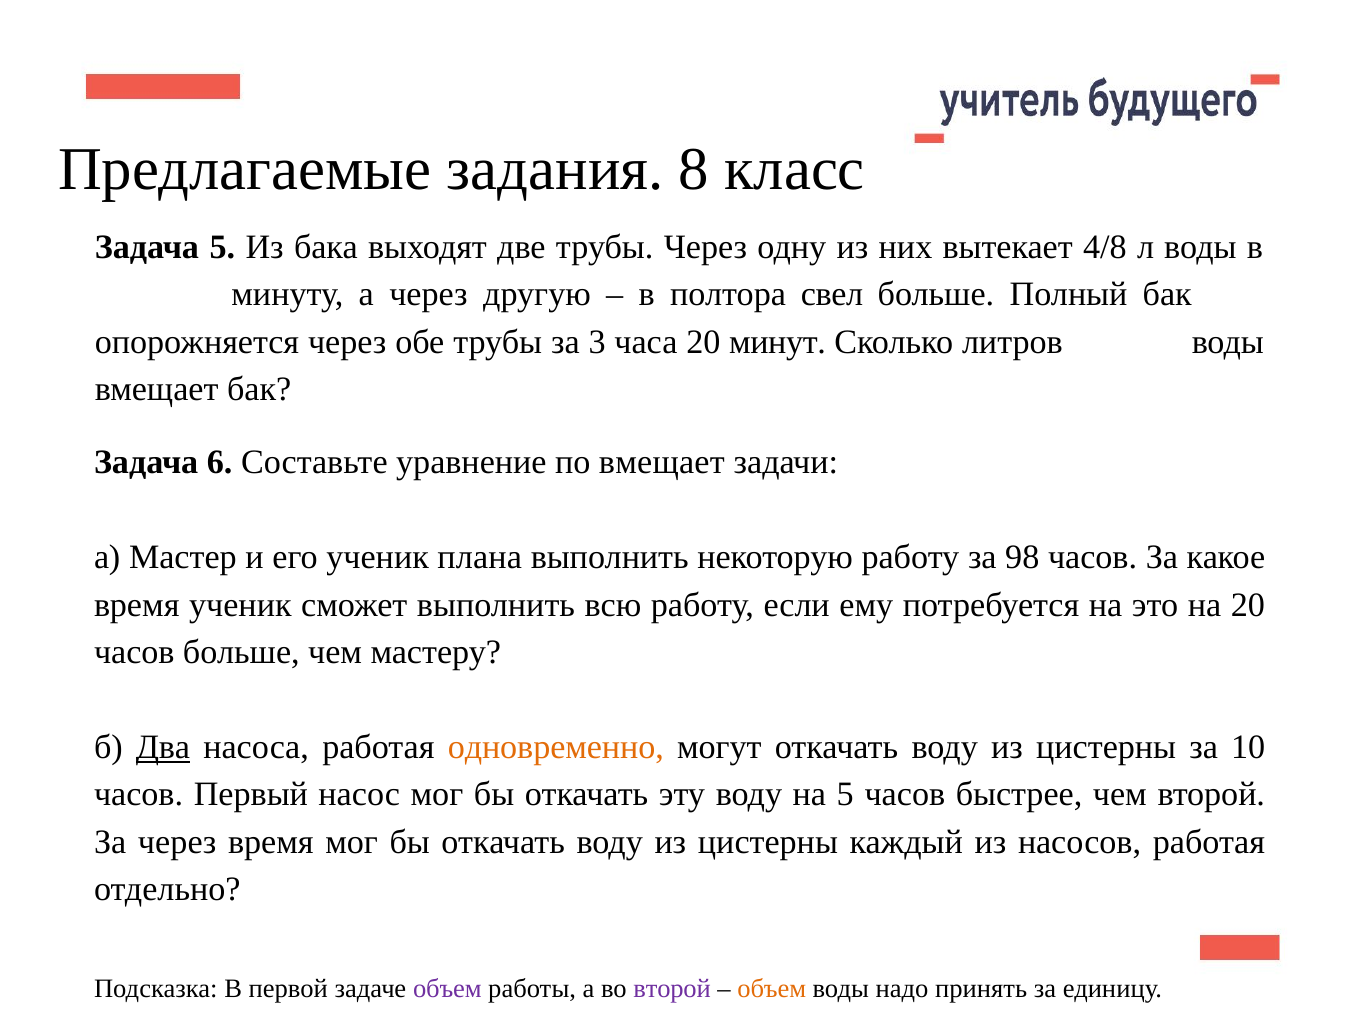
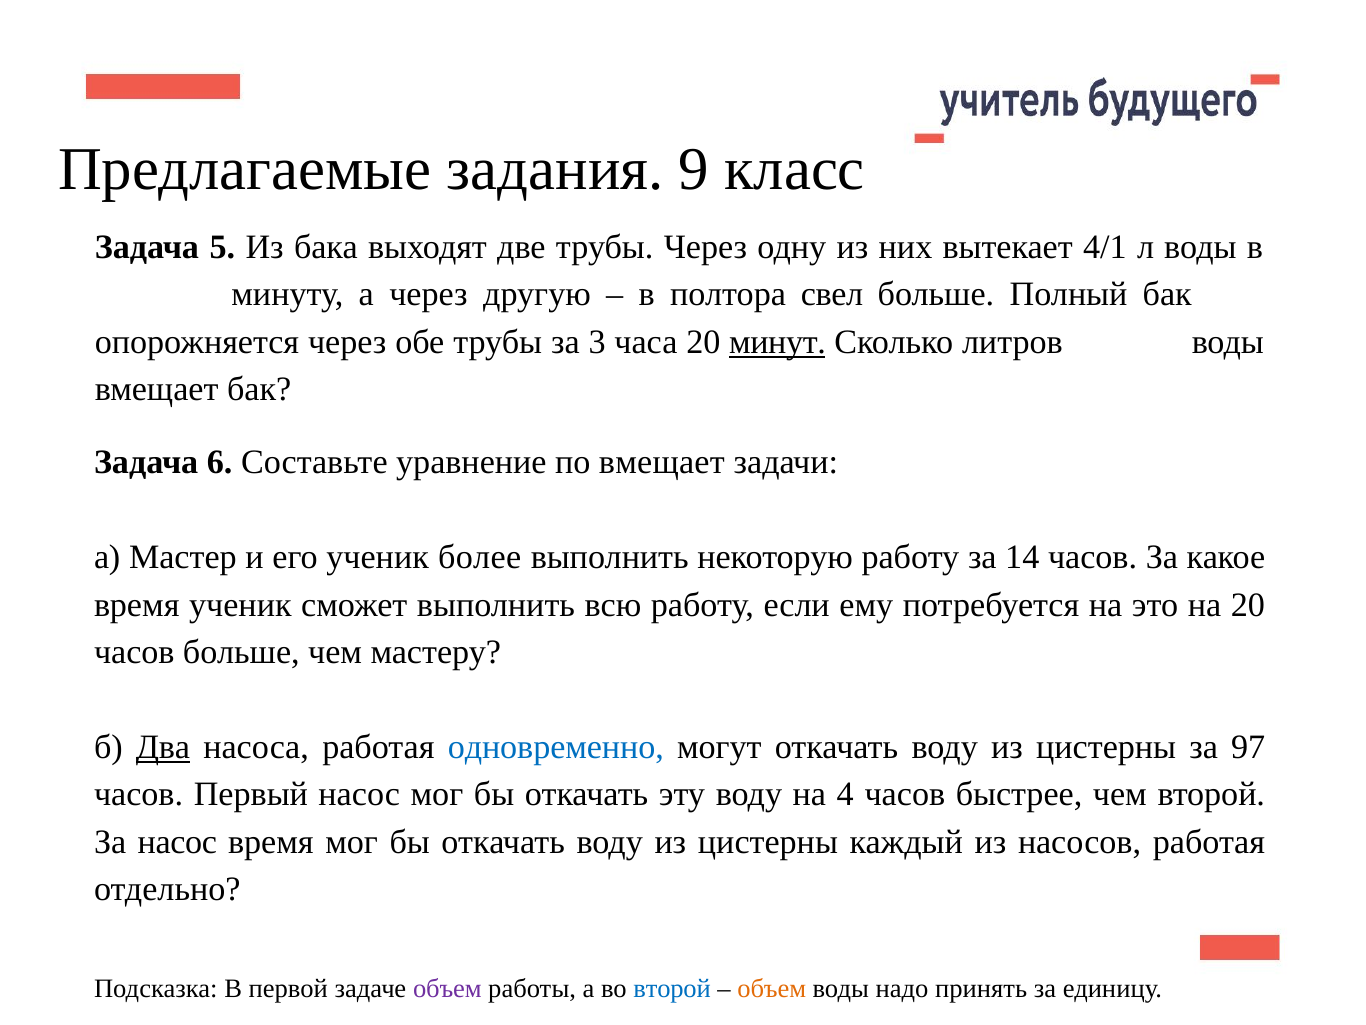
8: 8 -> 9 (694, 169)
4/8: 4/8 -> 4/1 (1105, 247)
минут underline: none -> present (778, 342)
плана: плана -> более (480, 557)
98: 98 -> 14 (1022, 557)
одновременно colour: orange -> blue (556, 747)
10: 10 -> 97 (1248, 747)
на 5: 5 -> 4 (845, 794)
За через: через -> насос (177, 842)
второй colour: purple -> blue (672, 988)
